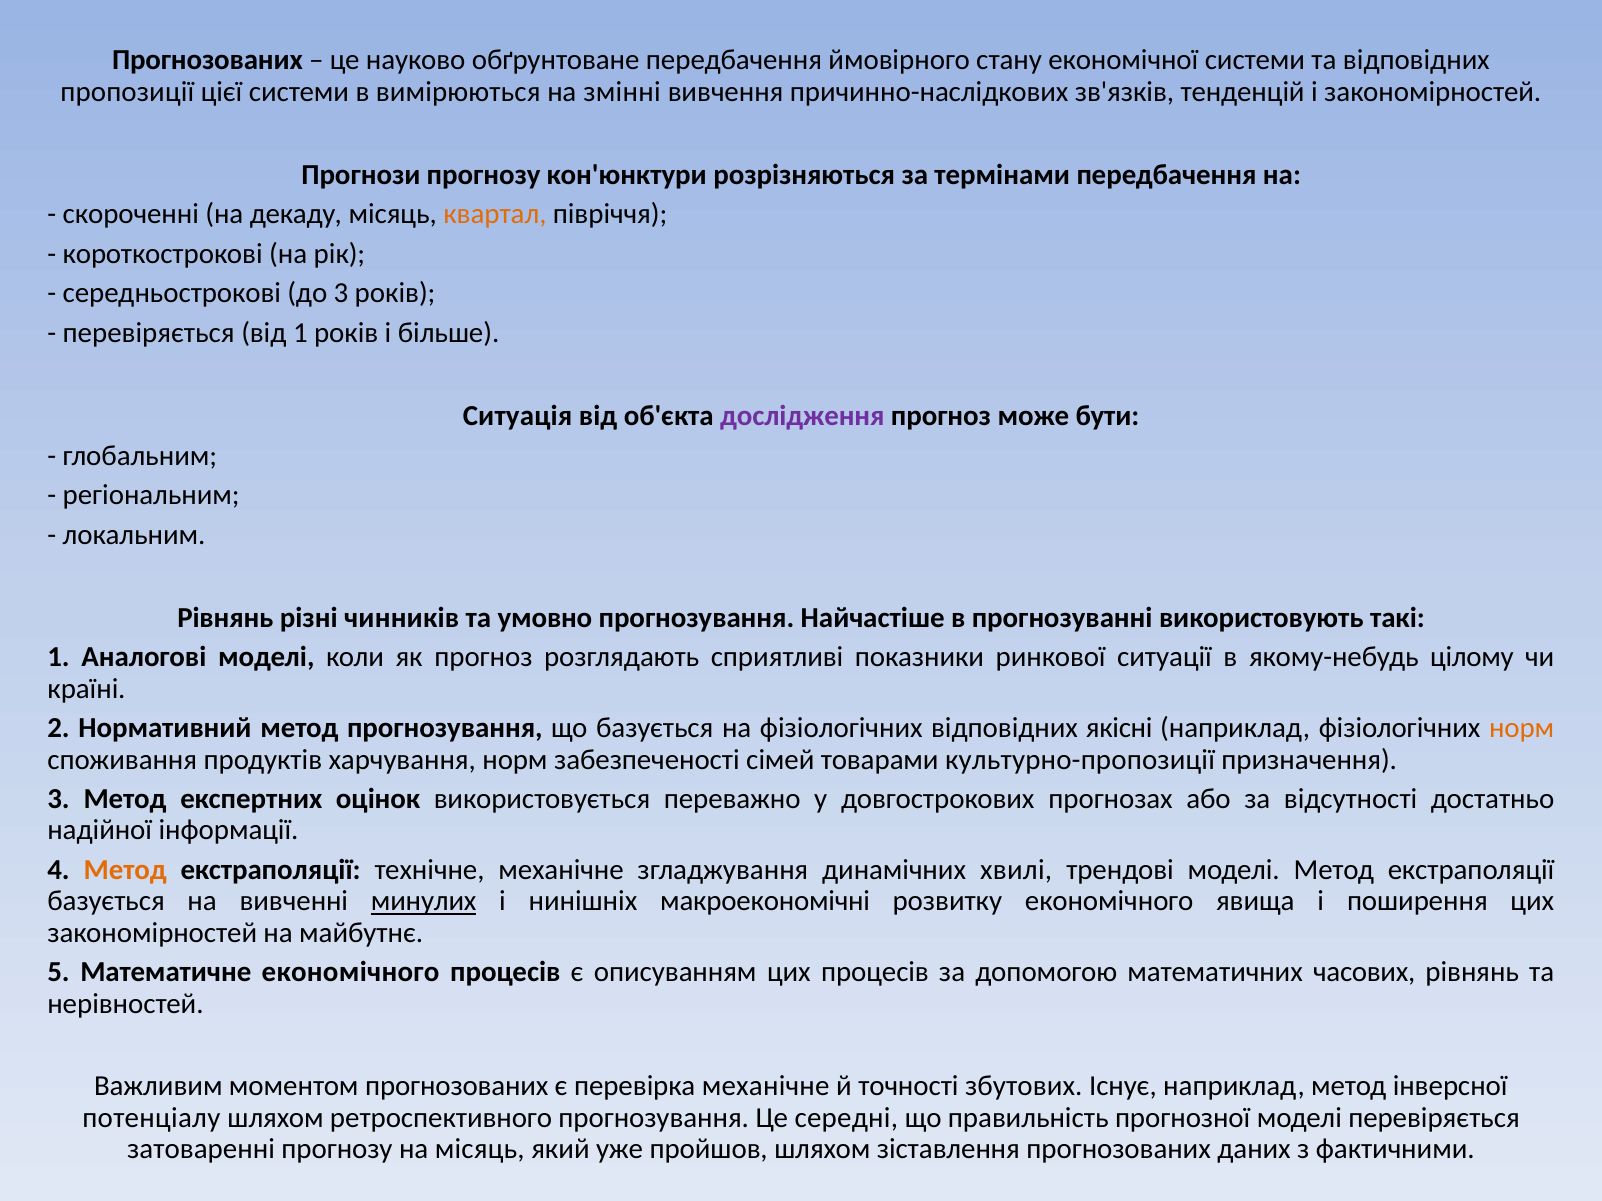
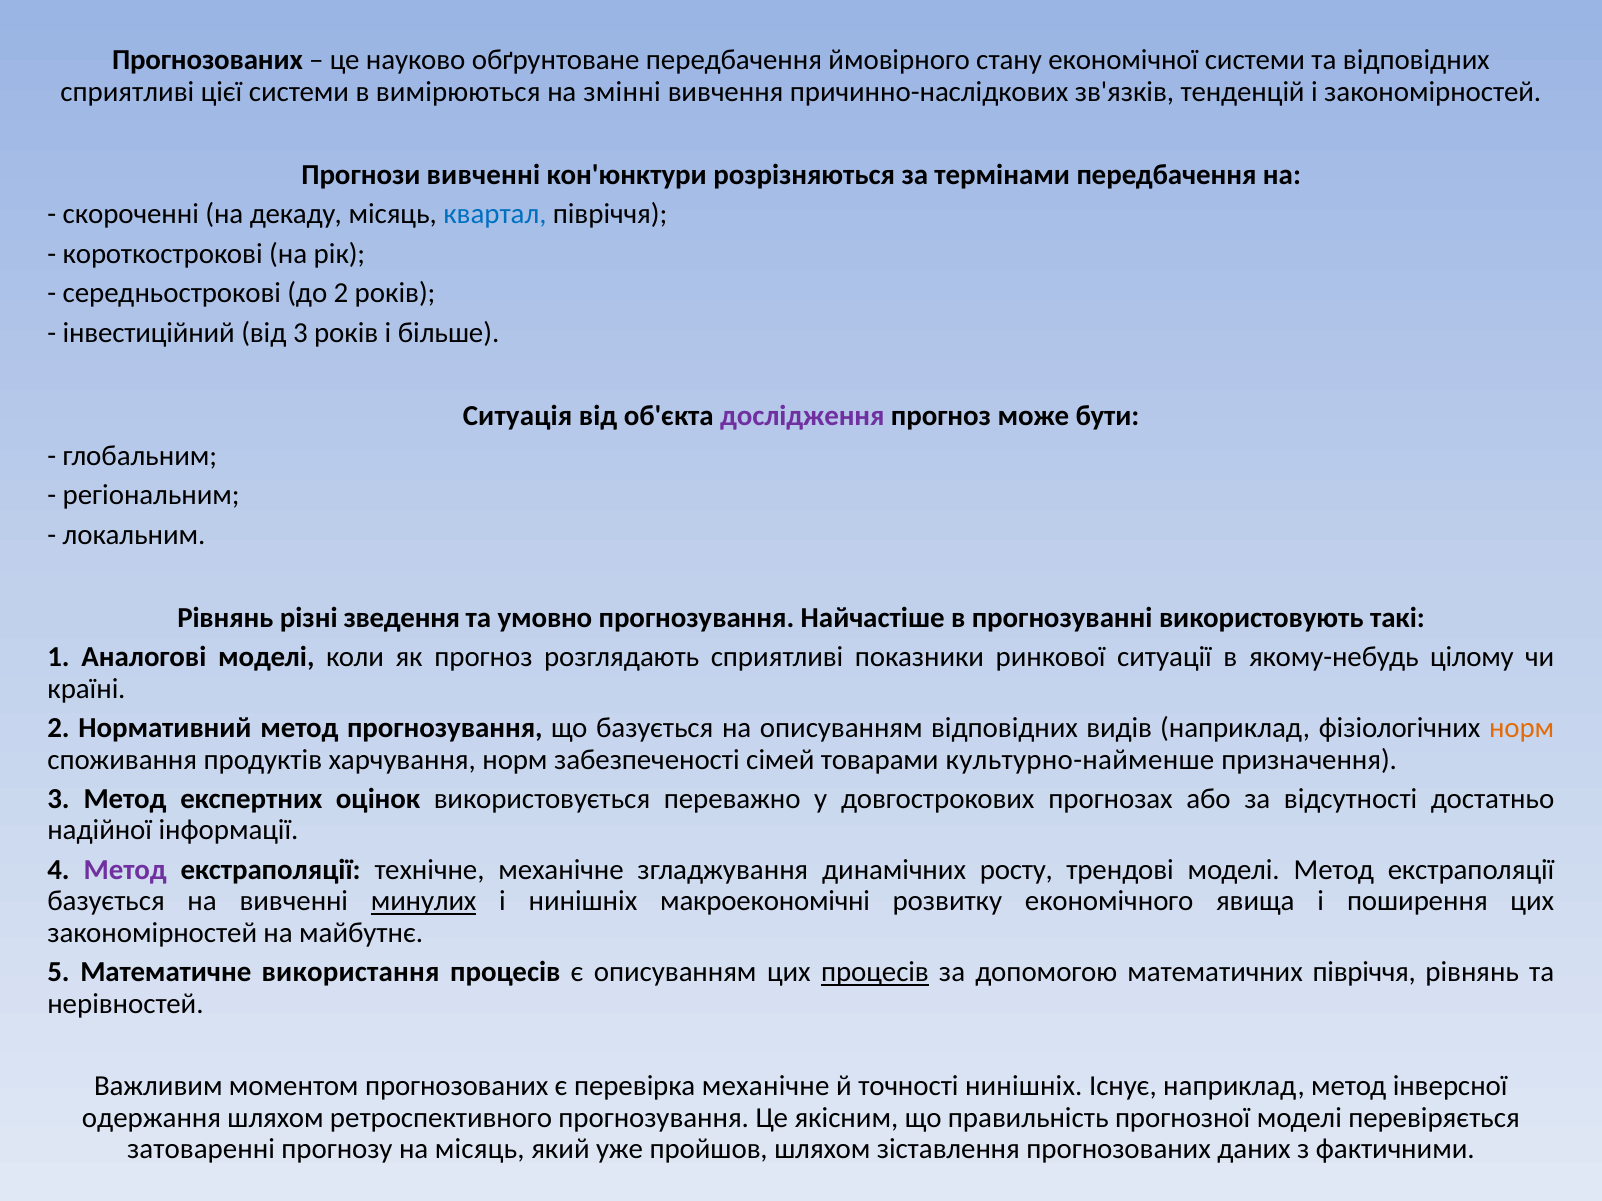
пропозиції: пропозиції -> сприятливі (127, 92)
Прогнози прогнозу: прогнозу -> вивченні (483, 175)
квартал colour: orange -> blue (495, 214)
до 3: 3 -> 2 (341, 294)
перевіряється: перевіряється -> інвестиційний (149, 333)
від 1: 1 -> 3 (300, 333)
чинників: чинників -> зведення (402, 618)
на фізіологічних: фізіологічних -> описуванням (841, 729)
якісні: якісні -> видів (1119, 729)
культурно-пропозиції: культурно-пропозиції -> культурно-найменше (1080, 760)
Метод colour: orange -> purple (125, 870)
хвилі: хвилі -> росту (1016, 870)
Математичне економічного: економічного -> використання (351, 973)
процесів underline: none -> present (875, 973)
математичних часових: часових -> півріччя (1364, 973)
точності збутових: збутових -> нинішніх (1024, 1087)
потенціалу: потенціалу -> одержання (152, 1118)
середні: середні -> якісним (846, 1118)
